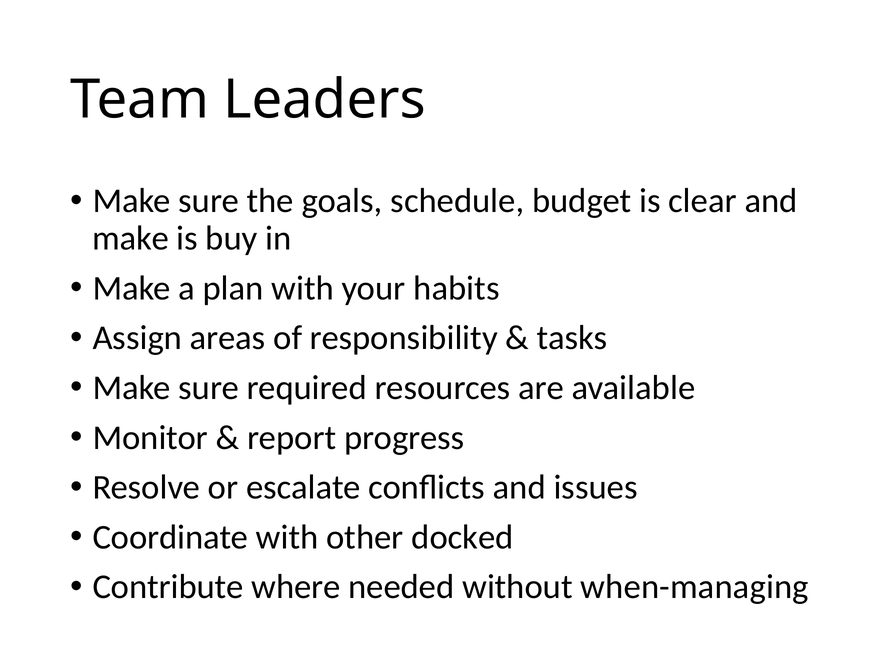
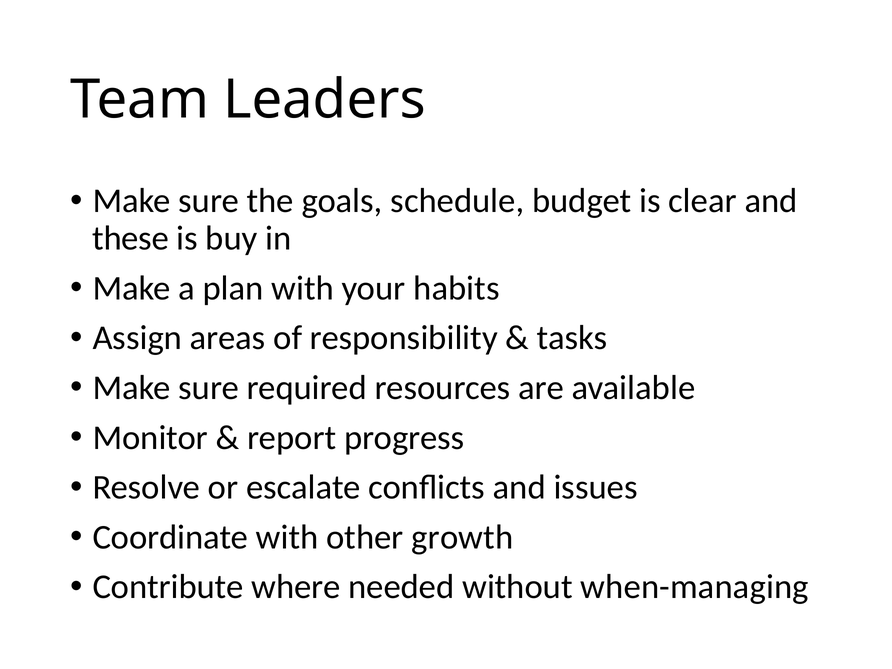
make: make -> these (131, 238)
docked: docked -> growth (462, 537)
